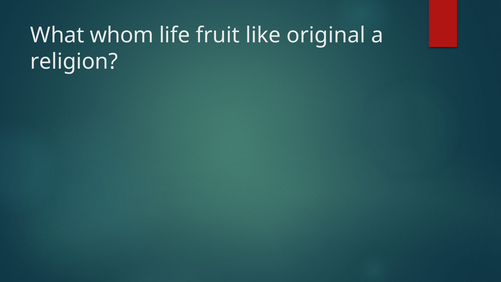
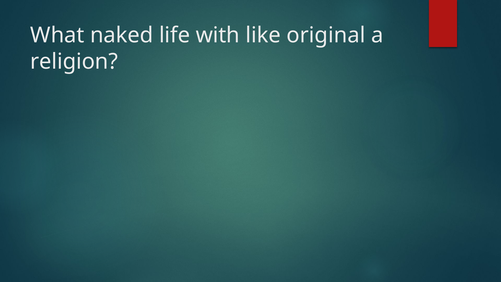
whom: whom -> naked (122, 35)
fruit: fruit -> with (218, 35)
